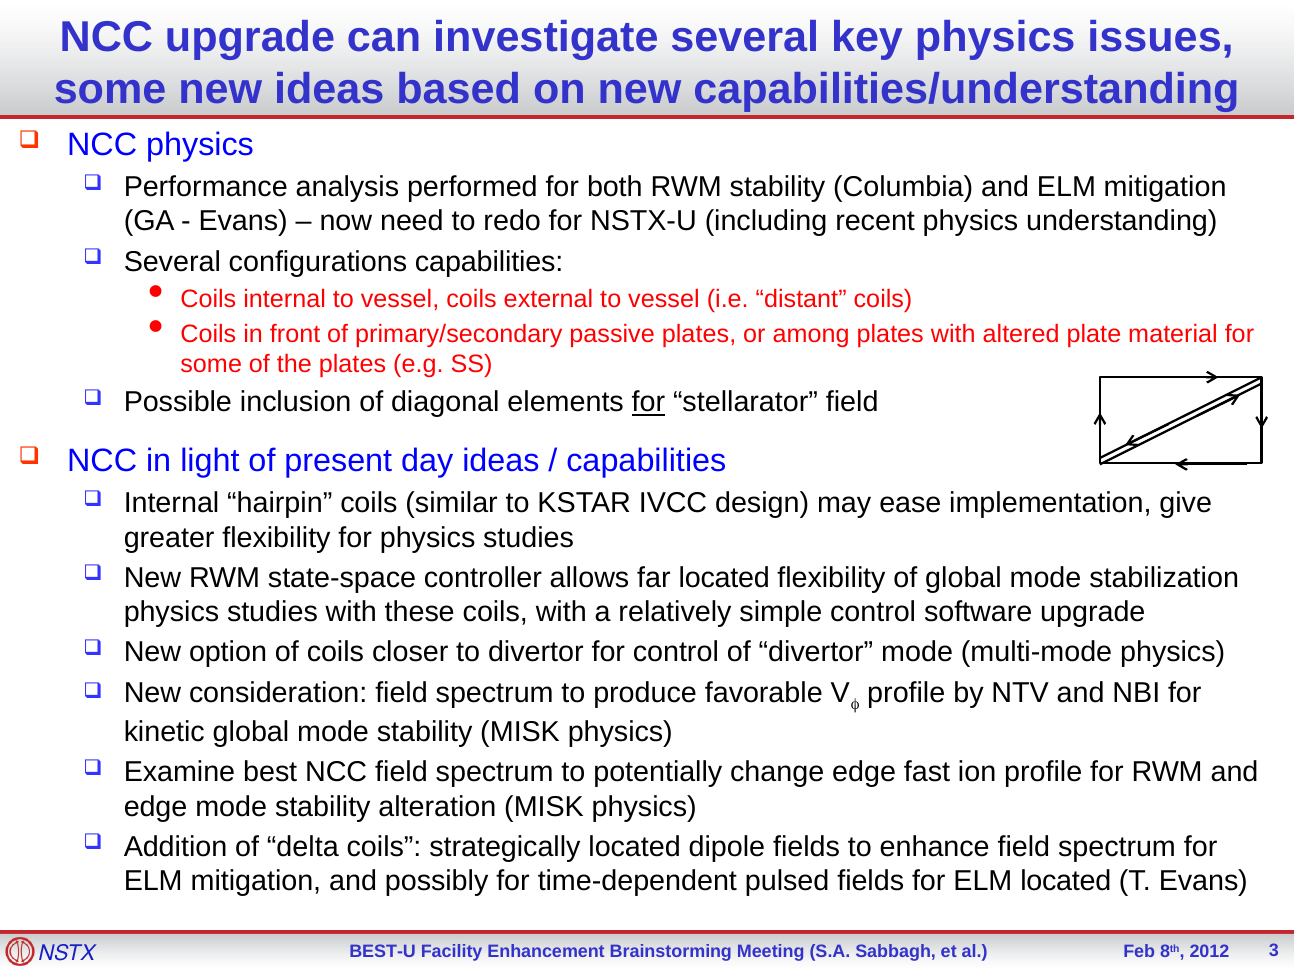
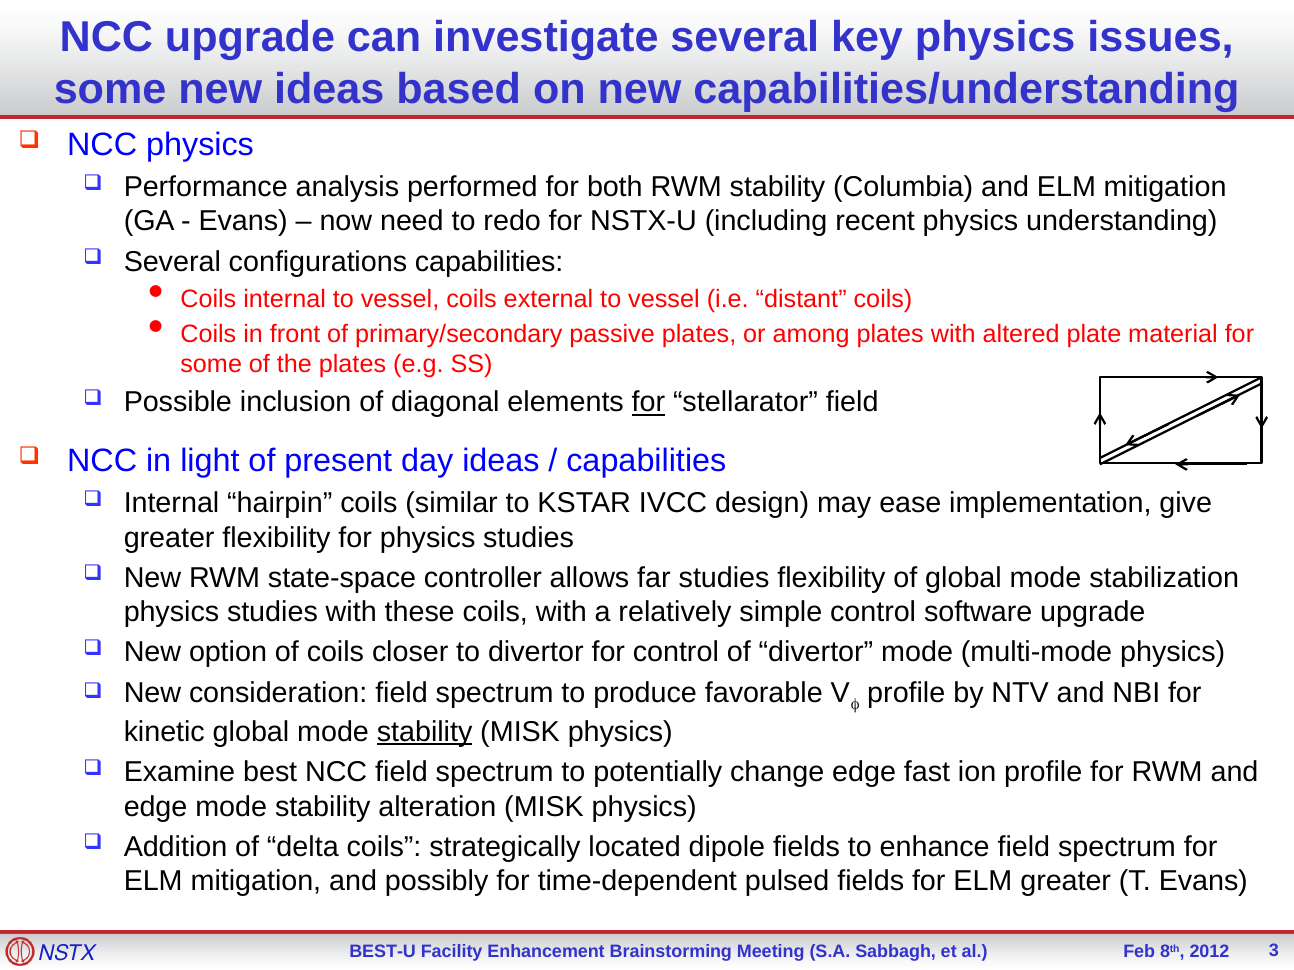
far located: located -> studies (724, 578)
stability underline: none -> present (425, 732)
ELM located: located -> greater (1066, 882)
